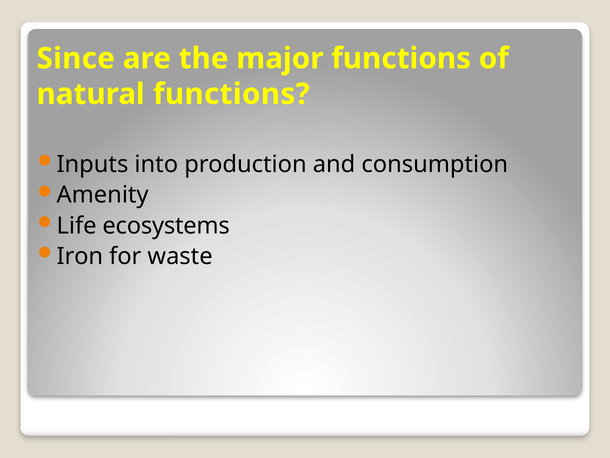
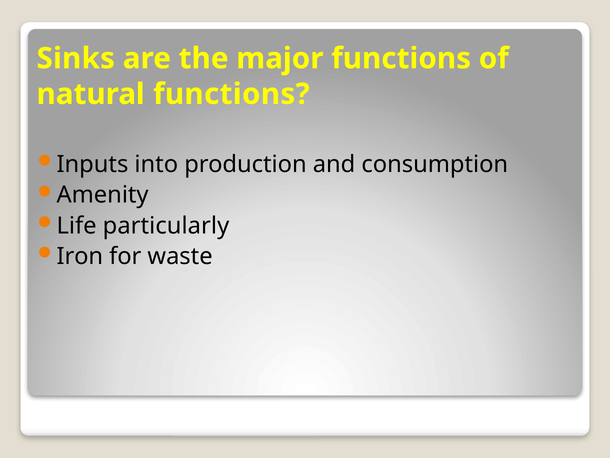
Since: Since -> Sinks (76, 58)
ecosystems: ecosystems -> particularly (166, 226)
